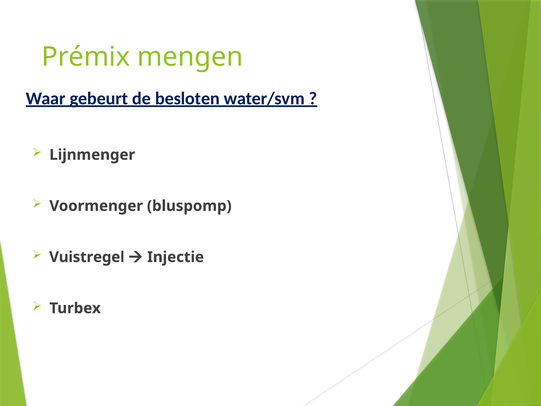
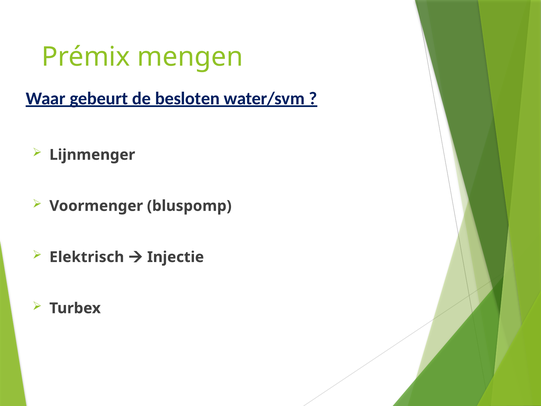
Vuistregel: Vuistregel -> Elektrisch (87, 257)
